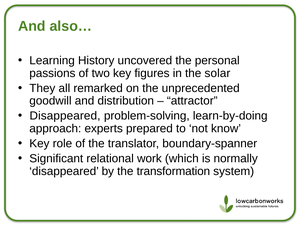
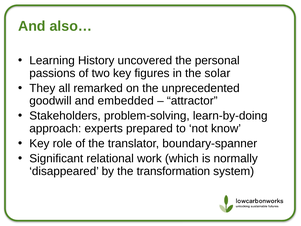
distribution: distribution -> embedded (126, 101)
Disappeared: Disappeared -> Stakeholders (65, 116)
